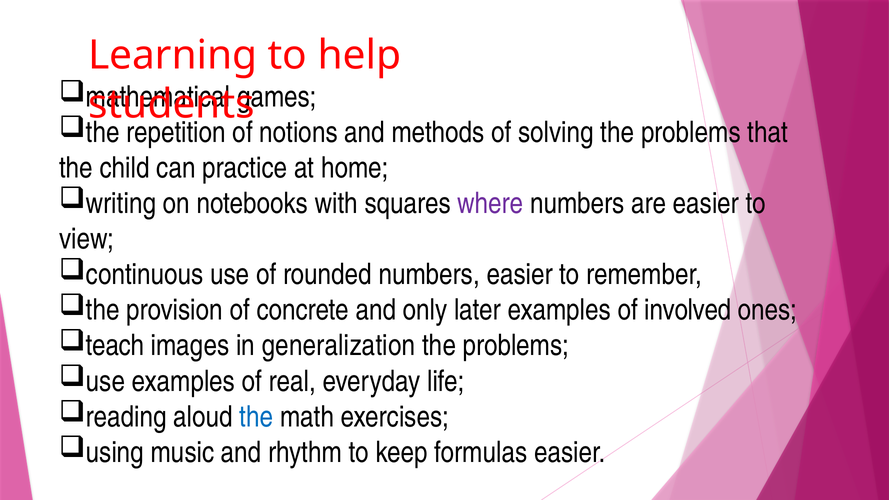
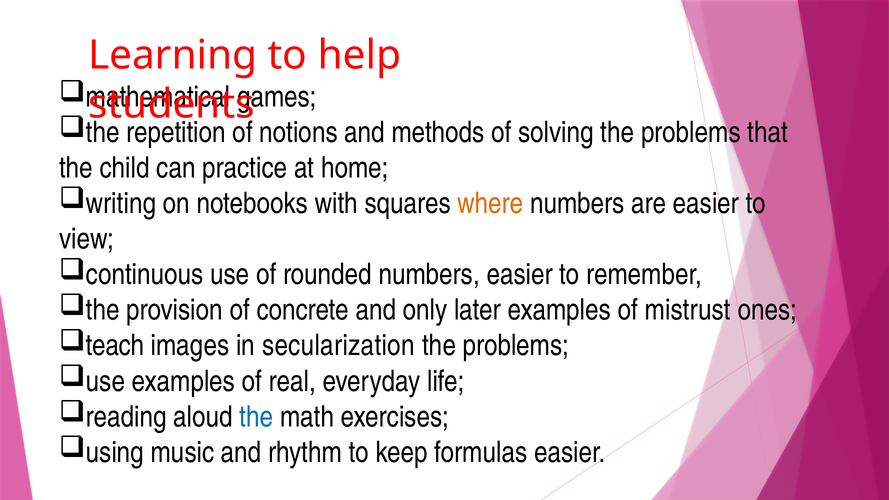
where colour: purple -> orange (490, 203)
involved: involved -> mistrust (688, 310)
generalization: generalization -> secularization (338, 346)
